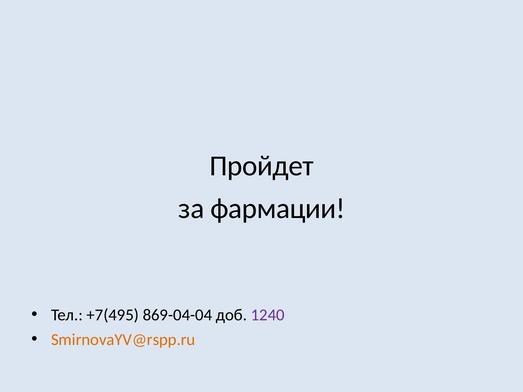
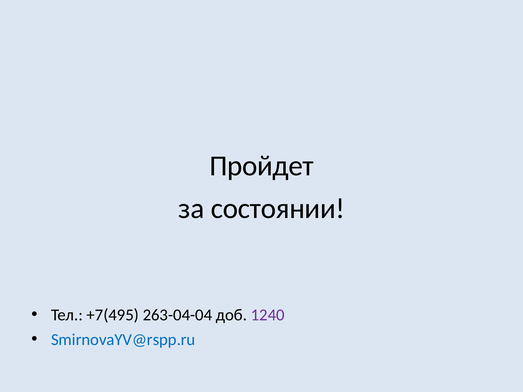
фармации: фармации -> состоянии (278, 209)
869-04-04: 869-04-04 -> 263-04-04 (177, 315)
SmirnovaYV@rspp.ru colour: orange -> blue (123, 340)
